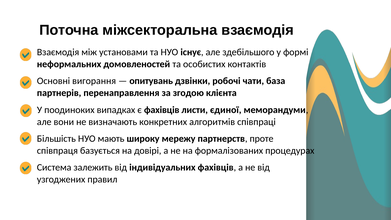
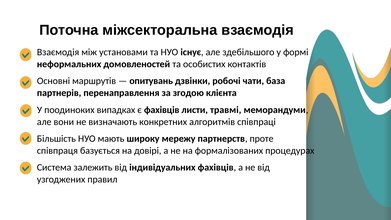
вигорання: вигорання -> маршрутів (94, 81)
єдиної: єдиної -> травмі (226, 110)
